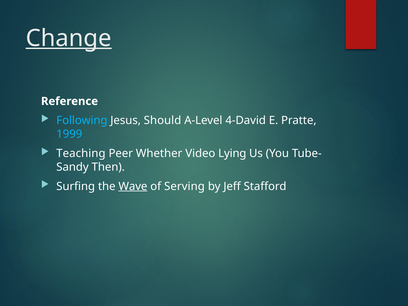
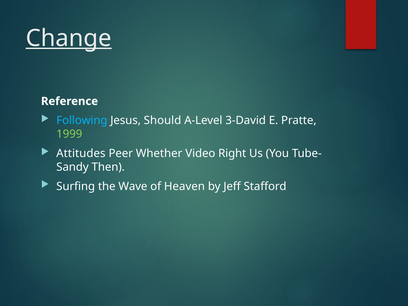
4-David: 4-David -> 3-David (246, 121)
1999 colour: light blue -> light green (69, 134)
Teaching: Teaching -> Attitudes (81, 153)
Lying: Lying -> Right (232, 153)
Wave underline: present -> none (133, 186)
Serving: Serving -> Heaven (184, 186)
